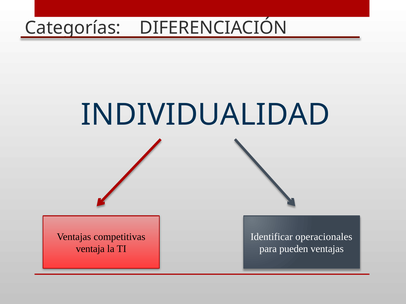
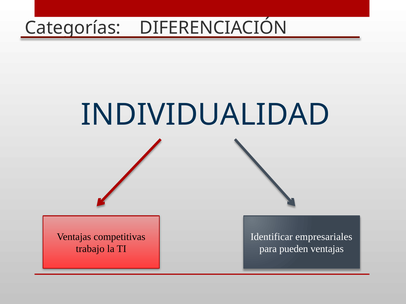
operacionales: operacionales -> empresariales (324, 237)
ventaja: ventaja -> trabajo (90, 249)
